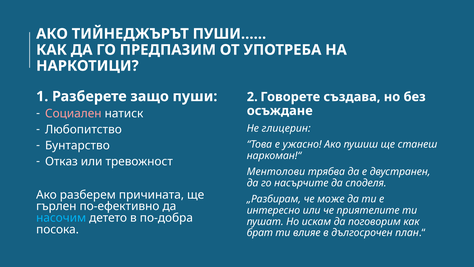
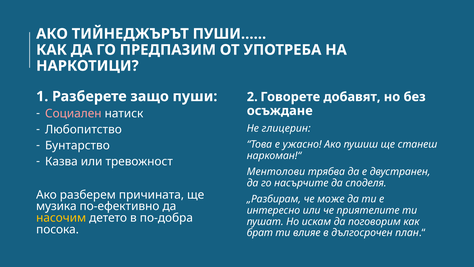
създава: създава -> добавят (352, 97)
Отказ: Отказ -> Казва (61, 161)
гърлен: гърлен -> музика (56, 206)
насочим colour: light blue -> yellow (61, 218)
